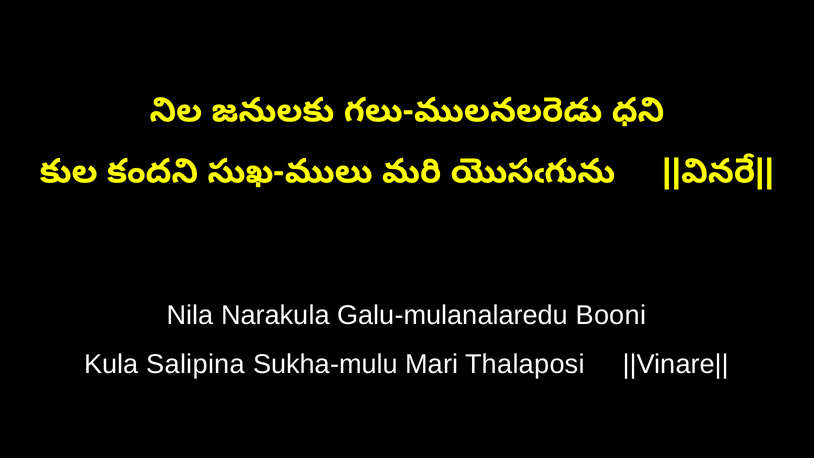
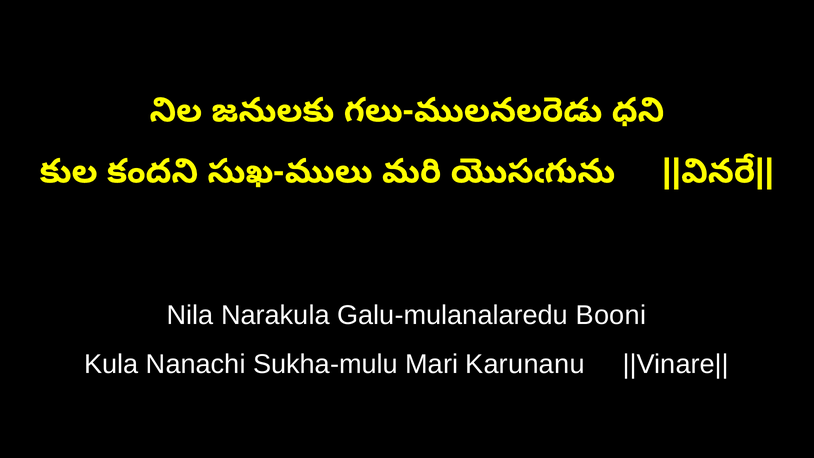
Salipina: Salipina -> Nanachi (196, 364)
Thalaposi: Thalaposi -> Karunanu (525, 364)
